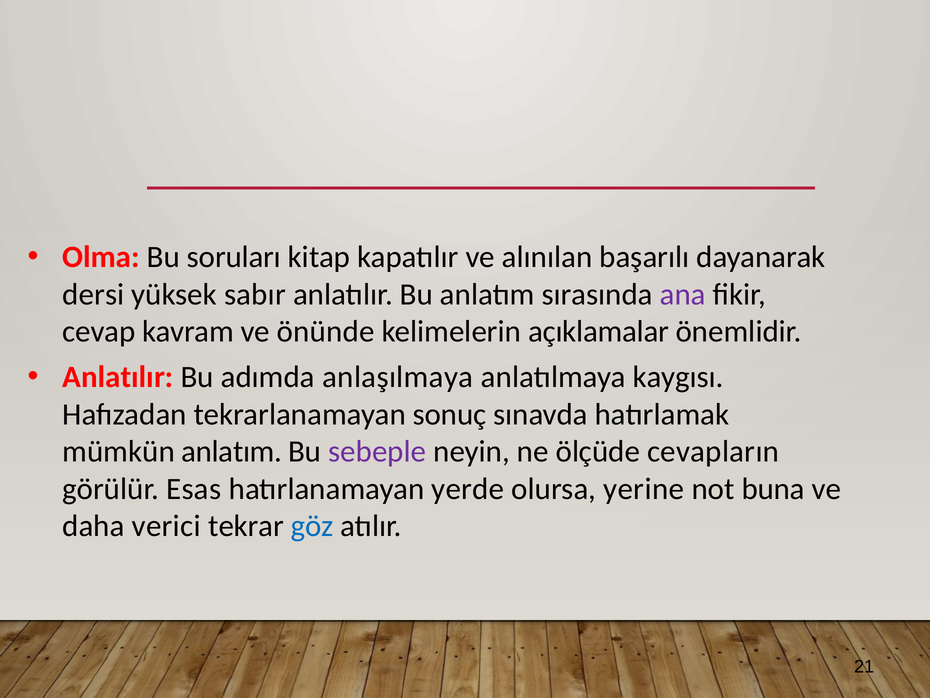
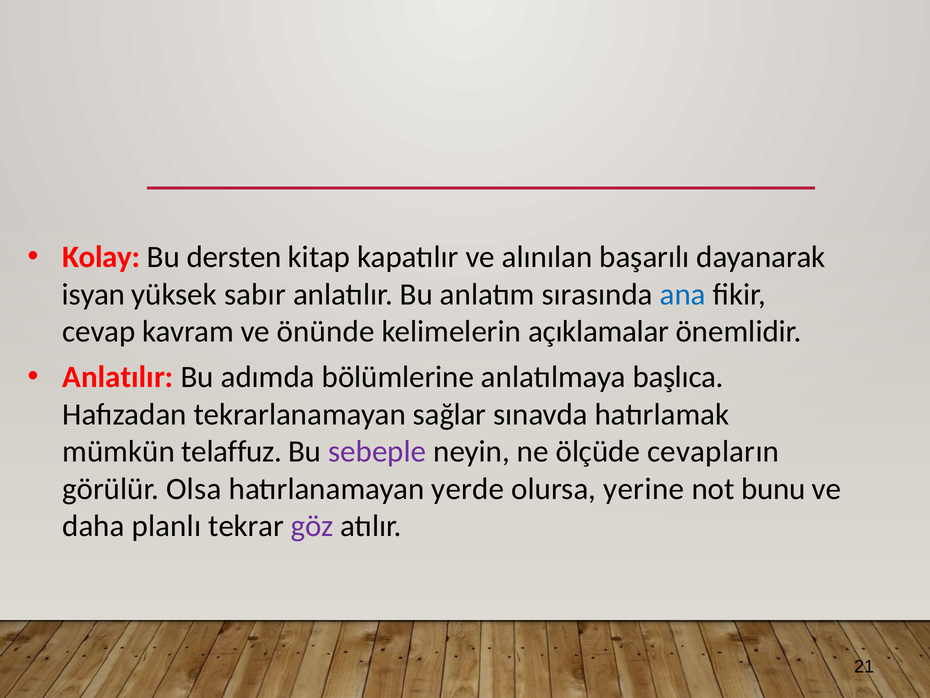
Olma: Olma -> Kolay (101, 257)
soruları: soruları -> dersten (234, 257)
dersi: dersi -> isyan (94, 294)
ana colour: purple -> blue (683, 294)
anlaşılmaya: anlaşılmaya -> bölümlerine (398, 377)
kaygısı: kaygısı -> başlıca (678, 377)
sonuç: sonuç -> sağlar (450, 414)
mümkün anlatım: anlatım -> telaffuz (232, 451)
Esas: Esas -> Olsa (194, 488)
buna: buna -> bunu (773, 488)
verici: verici -> planlı (166, 526)
göz colour: blue -> purple (312, 526)
